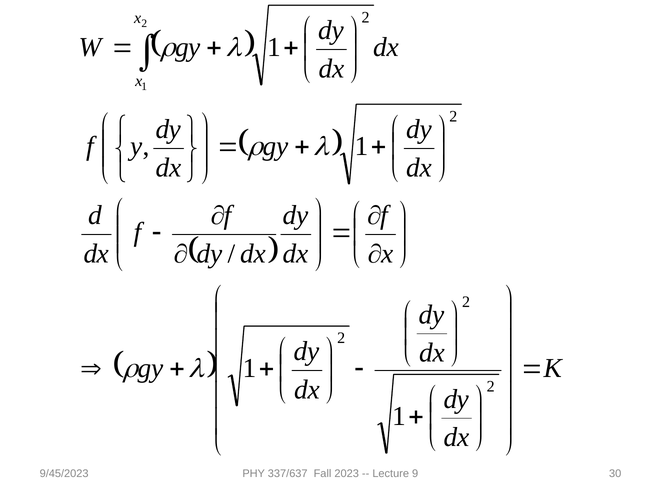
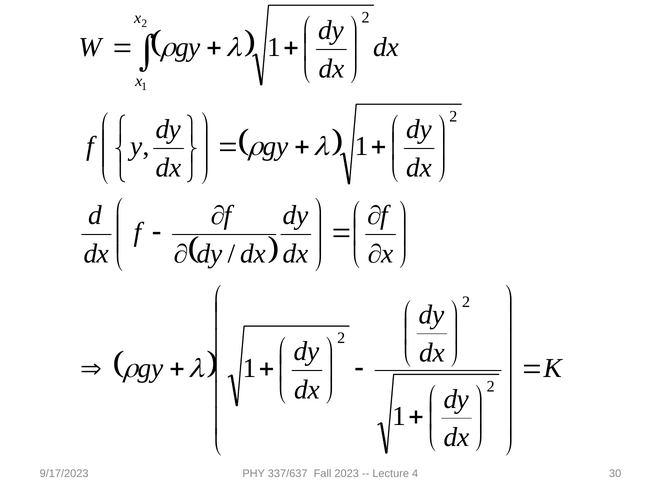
9/45/2023: 9/45/2023 -> 9/17/2023 (64, 473)
9: 9 -> 4 (415, 473)
